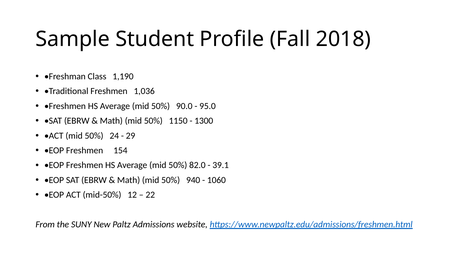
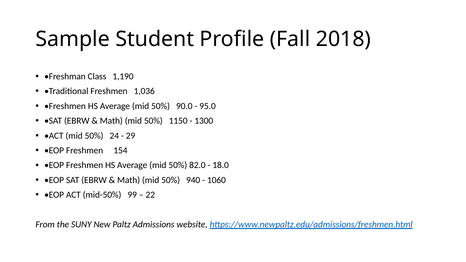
39.1: 39.1 -> 18.0 (221, 165)
12: 12 -> 99 (132, 195)
